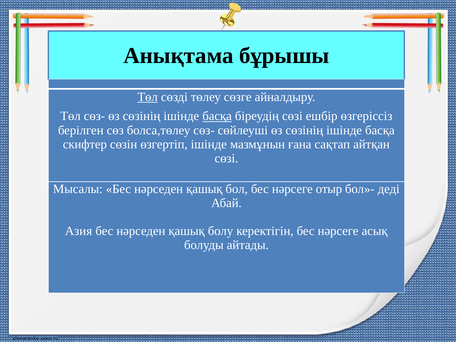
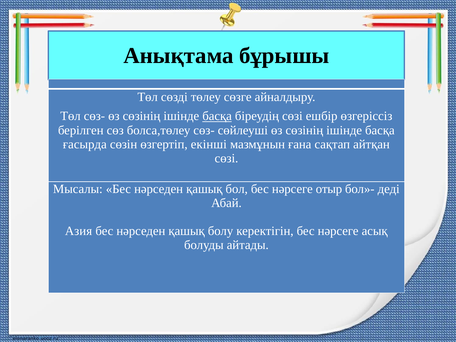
Төл underline: present -> none (148, 97)
скифтер: скифтер -> ғасырда (85, 144)
өзгертіп ішінде: ішінде -> екінші (209, 144)
